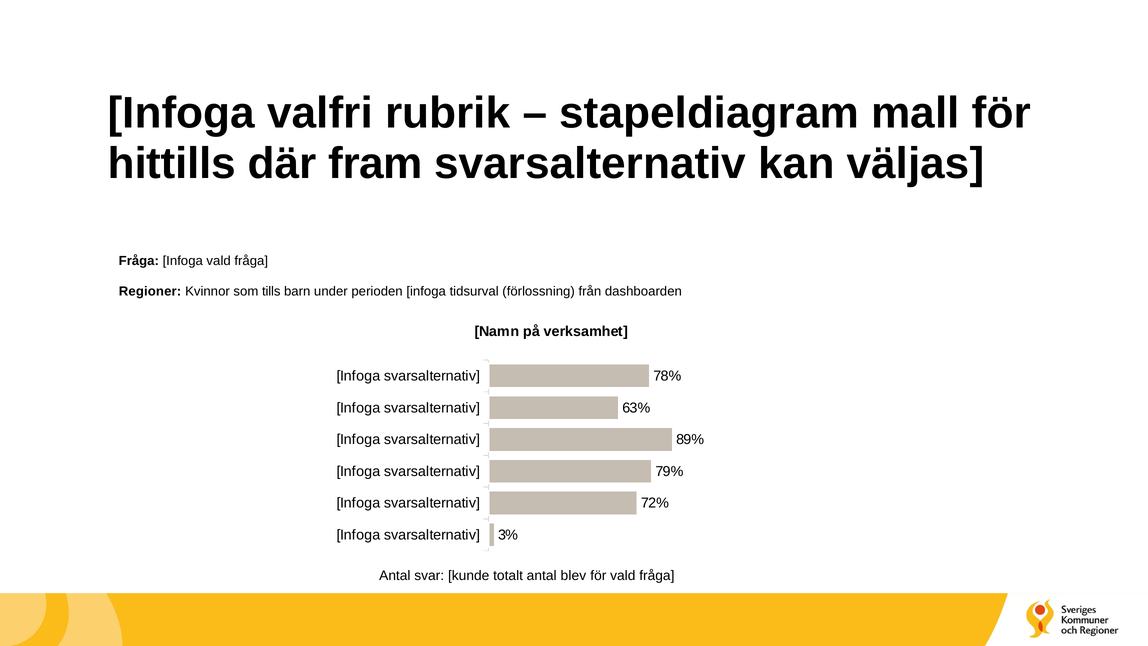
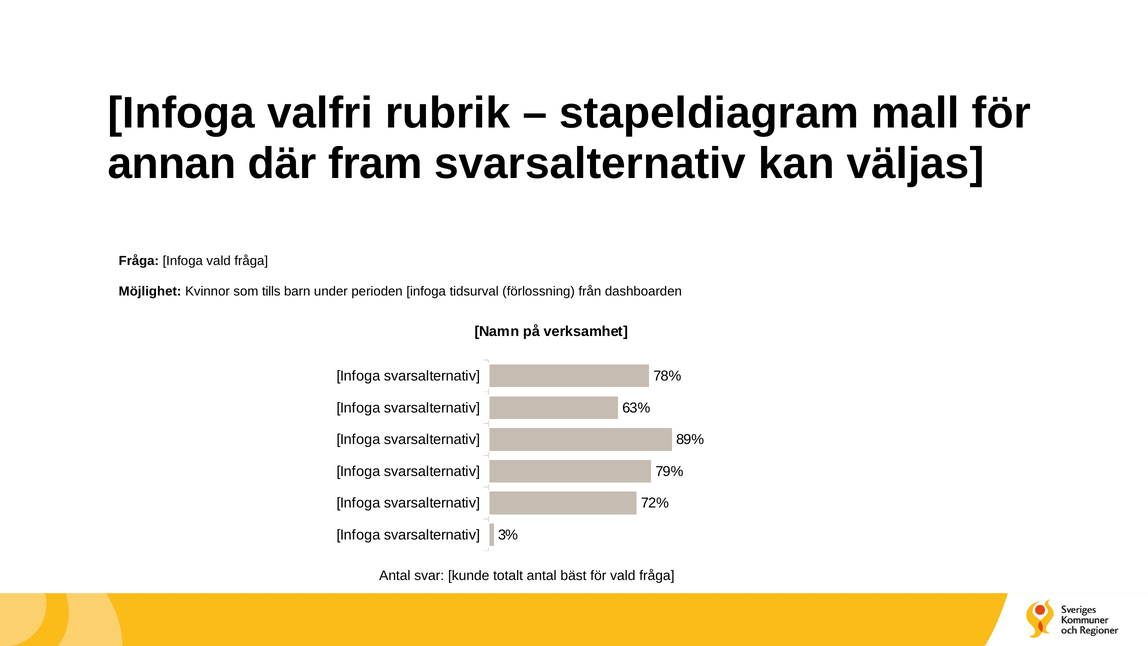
hittills: hittills -> annan (172, 164)
Regioner: Regioner -> Möjlighet (150, 291)
blev: blev -> bäst (573, 576)
